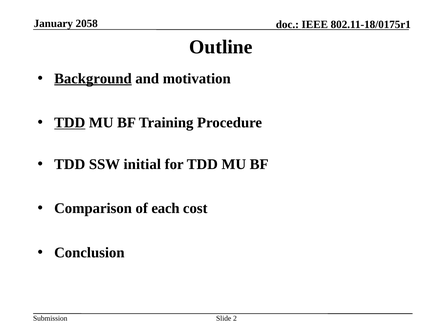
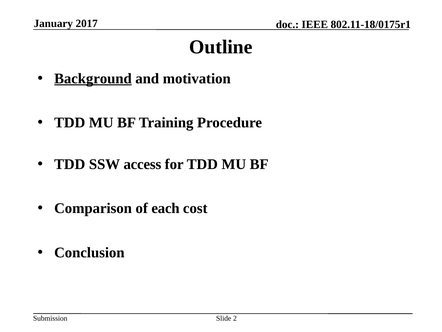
2058: 2058 -> 2017 (87, 23)
TDD underline: present -> none (70, 122)
initial: initial -> access (142, 164)
